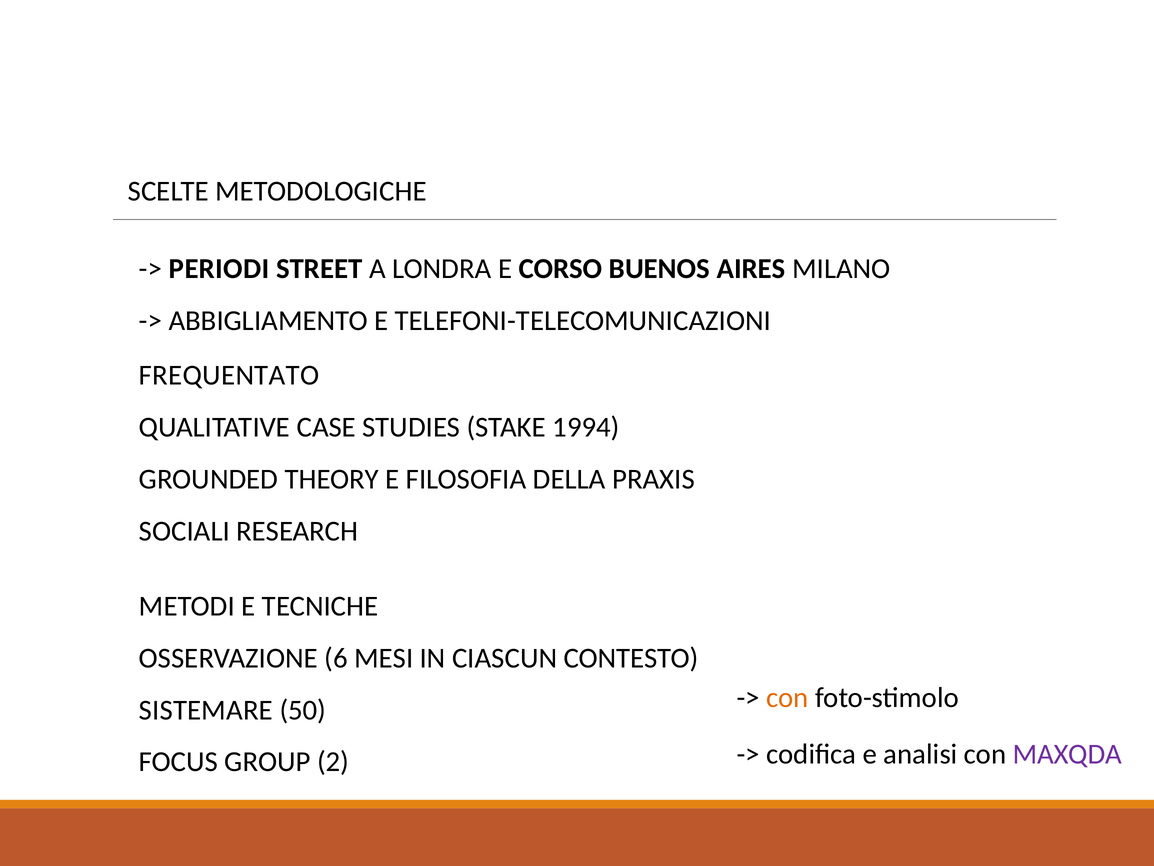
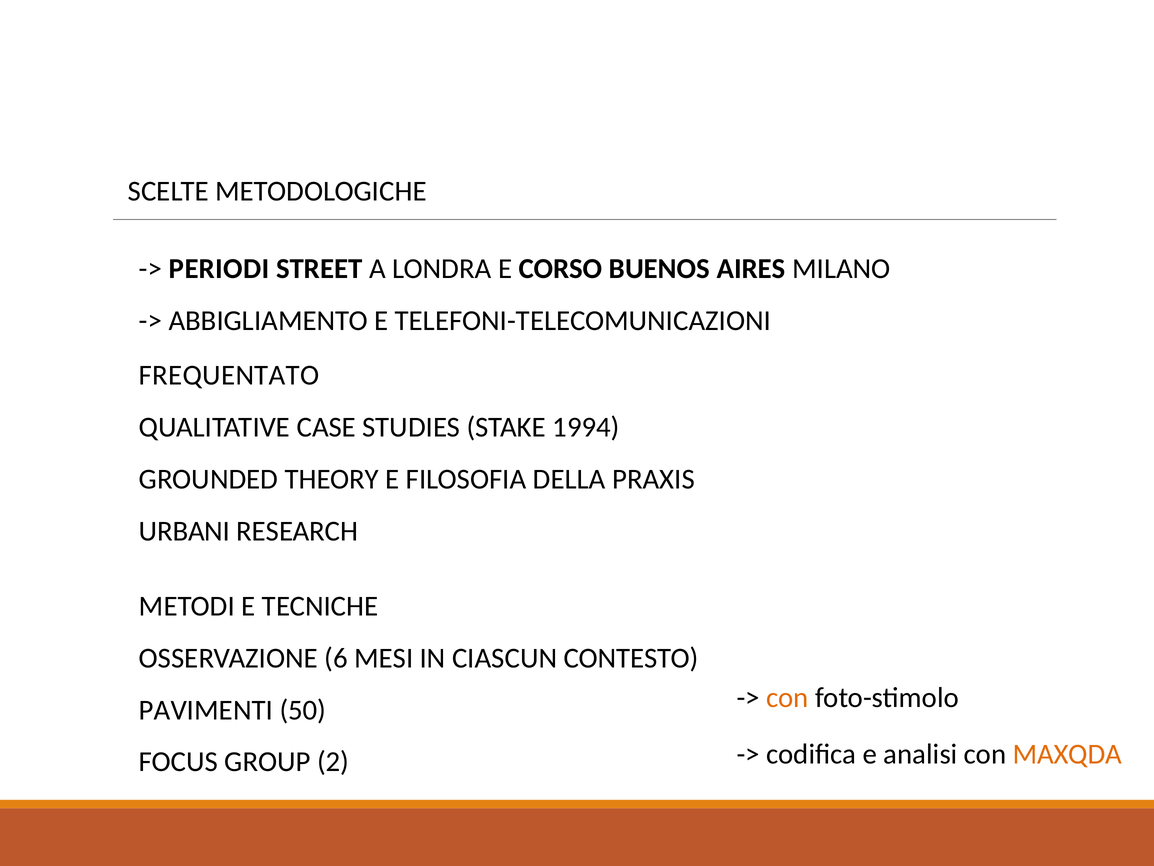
SOCIALI: SOCIALI -> URBANI (185, 531)
SISTEMARE: SISTEMARE -> PAVIMENTI (206, 710)
MAXQDA colour: purple -> orange (1067, 754)
